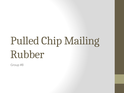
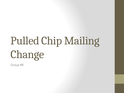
Rubber: Rubber -> Change (27, 54)
